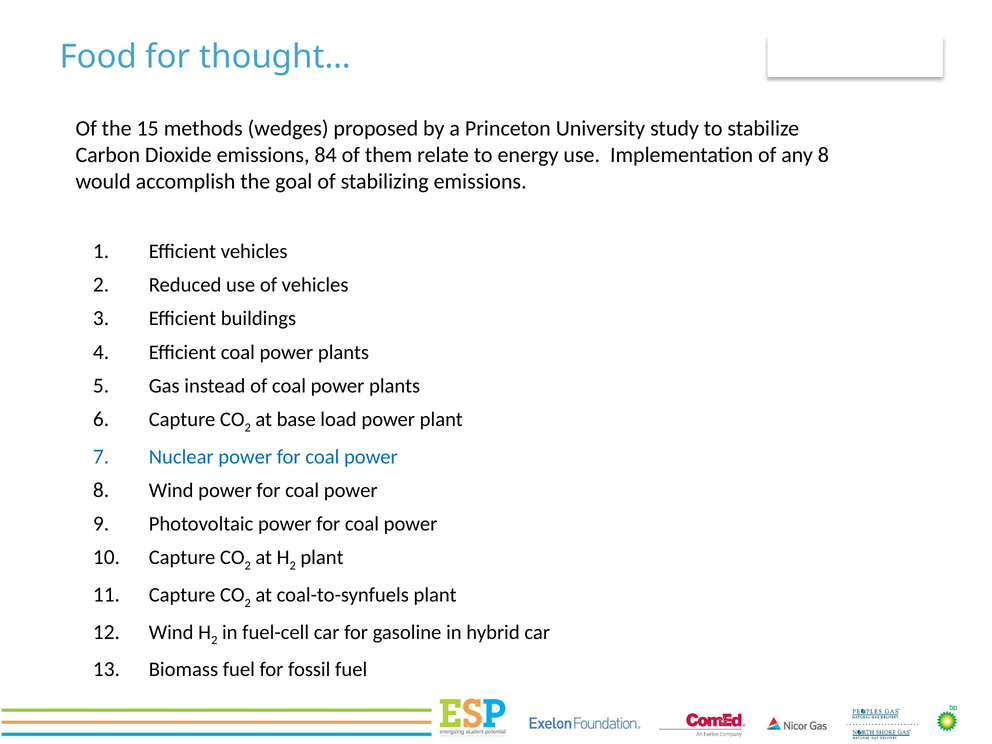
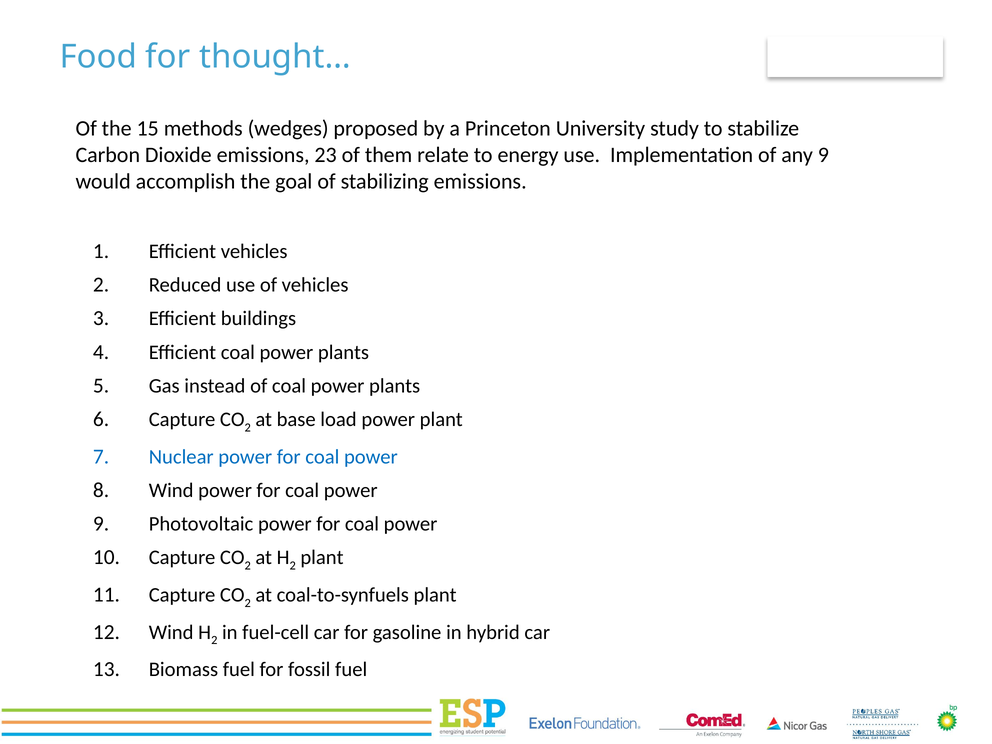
84: 84 -> 23 (326, 155)
any 8: 8 -> 9 (823, 155)
